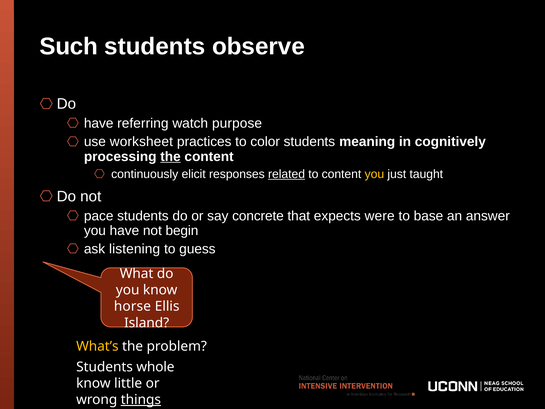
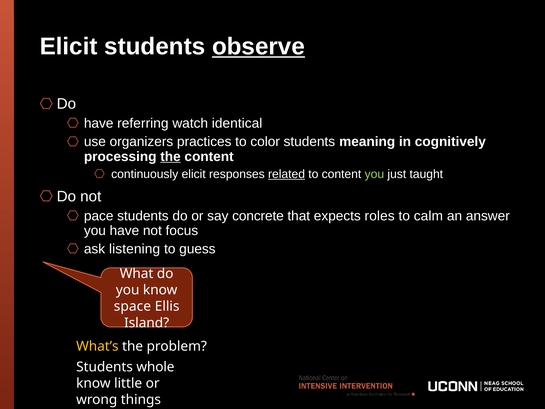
Such: Such -> Elicit (69, 47)
observe underline: none -> present (258, 47)
purpose: purpose -> identical (237, 123)
worksheet: worksheet -> organizers (141, 142)
you colour: yellow -> light green (374, 174)
were: were -> roles (380, 216)
base: base -> calm (428, 216)
begin: begin -> focus (182, 230)
horse: horse -> space (132, 306)
things underline: present -> none (141, 399)
